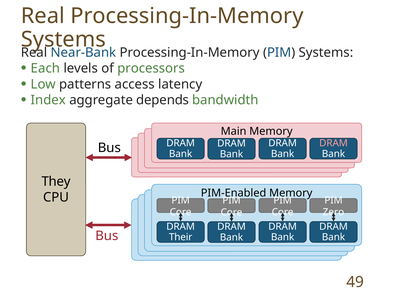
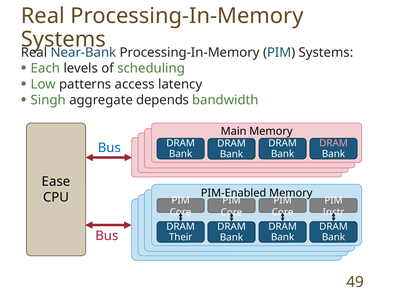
processors: processors -> scheduling (151, 68)
Index: Index -> Singh (48, 100)
Bus colour: black -> blue (109, 148)
They: They -> Ease (56, 182)
Zero: Zero -> Instr (334, 212)
